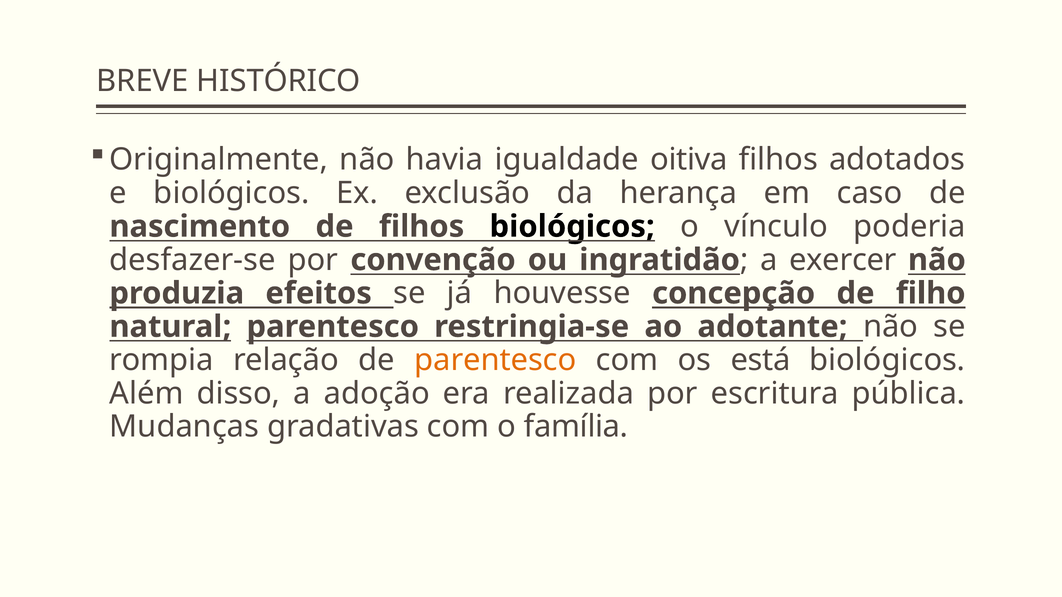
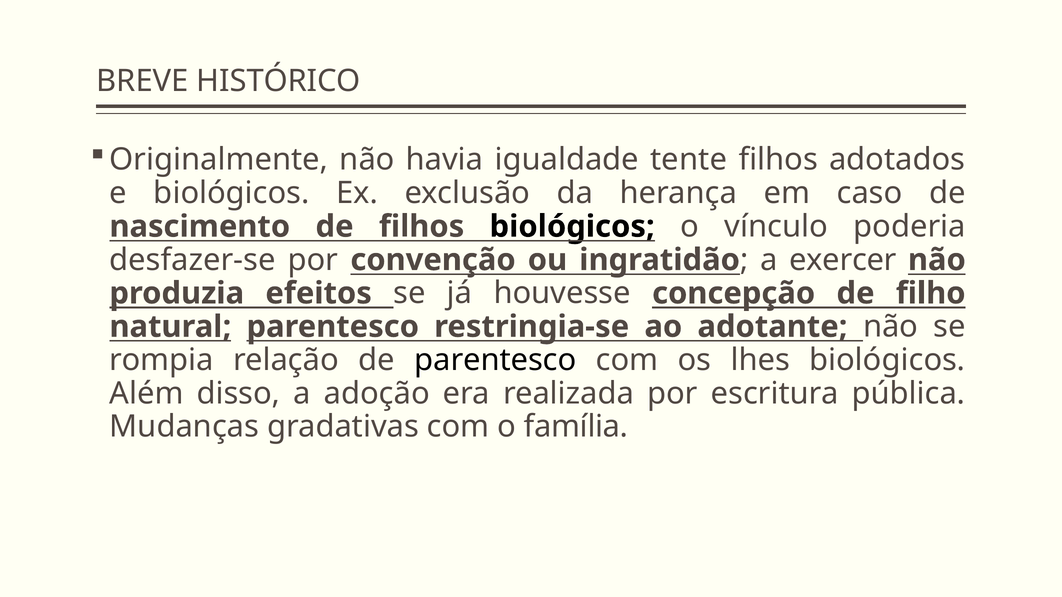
oitiva: oitiva -> tente (689, 160)
parentesco colour: orange -> black (495, 360)
está: está -> lhes (760, 360)
